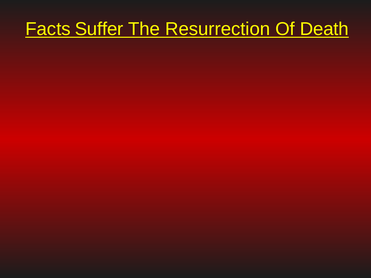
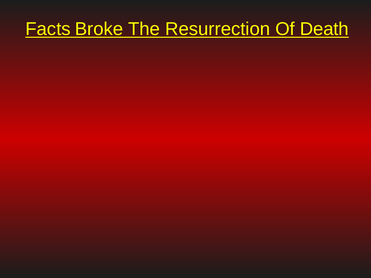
Suffer: Suffer -> Broke (99, 29)
